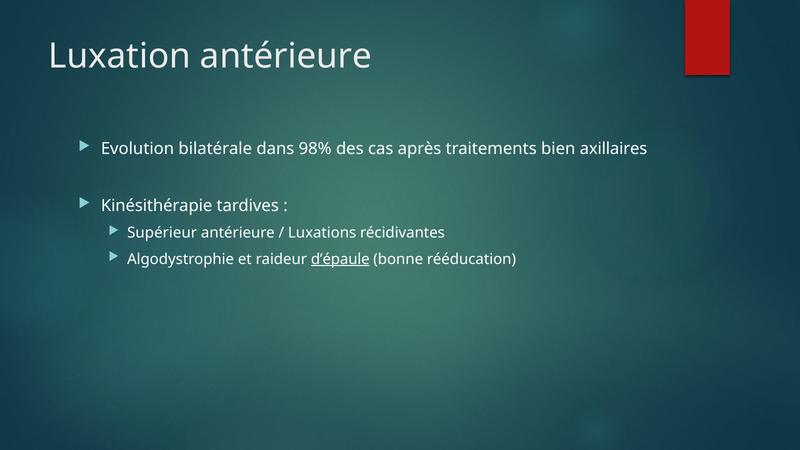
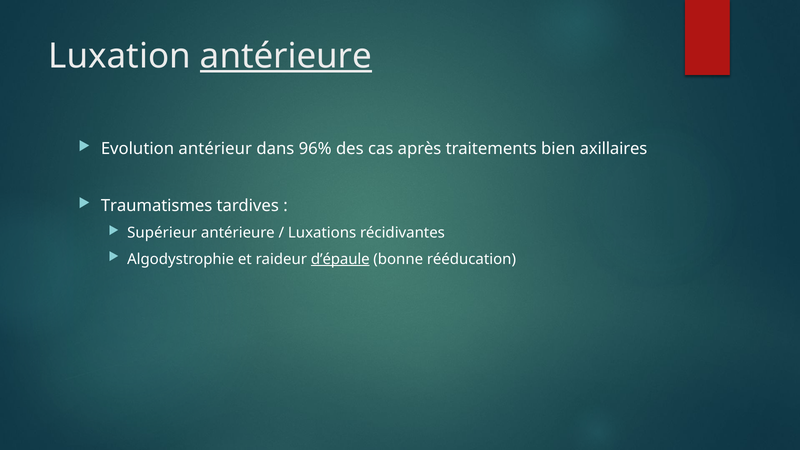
antérieure underline: none -> present (286, 56)
bilatérale: bilatérale -> antérieur (215, 149)
98%: 98% -> 96% (315, 149)
Kinésithérapie: Kinésithérapie -> Traumatismes (157, 206)
